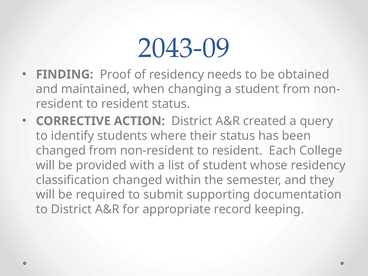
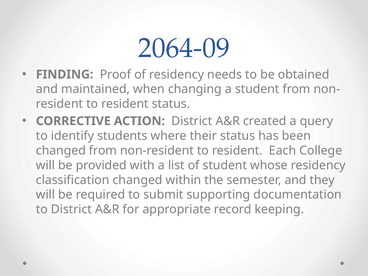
2043-09: 2043-09 -> 2064-09 (184, 48)
